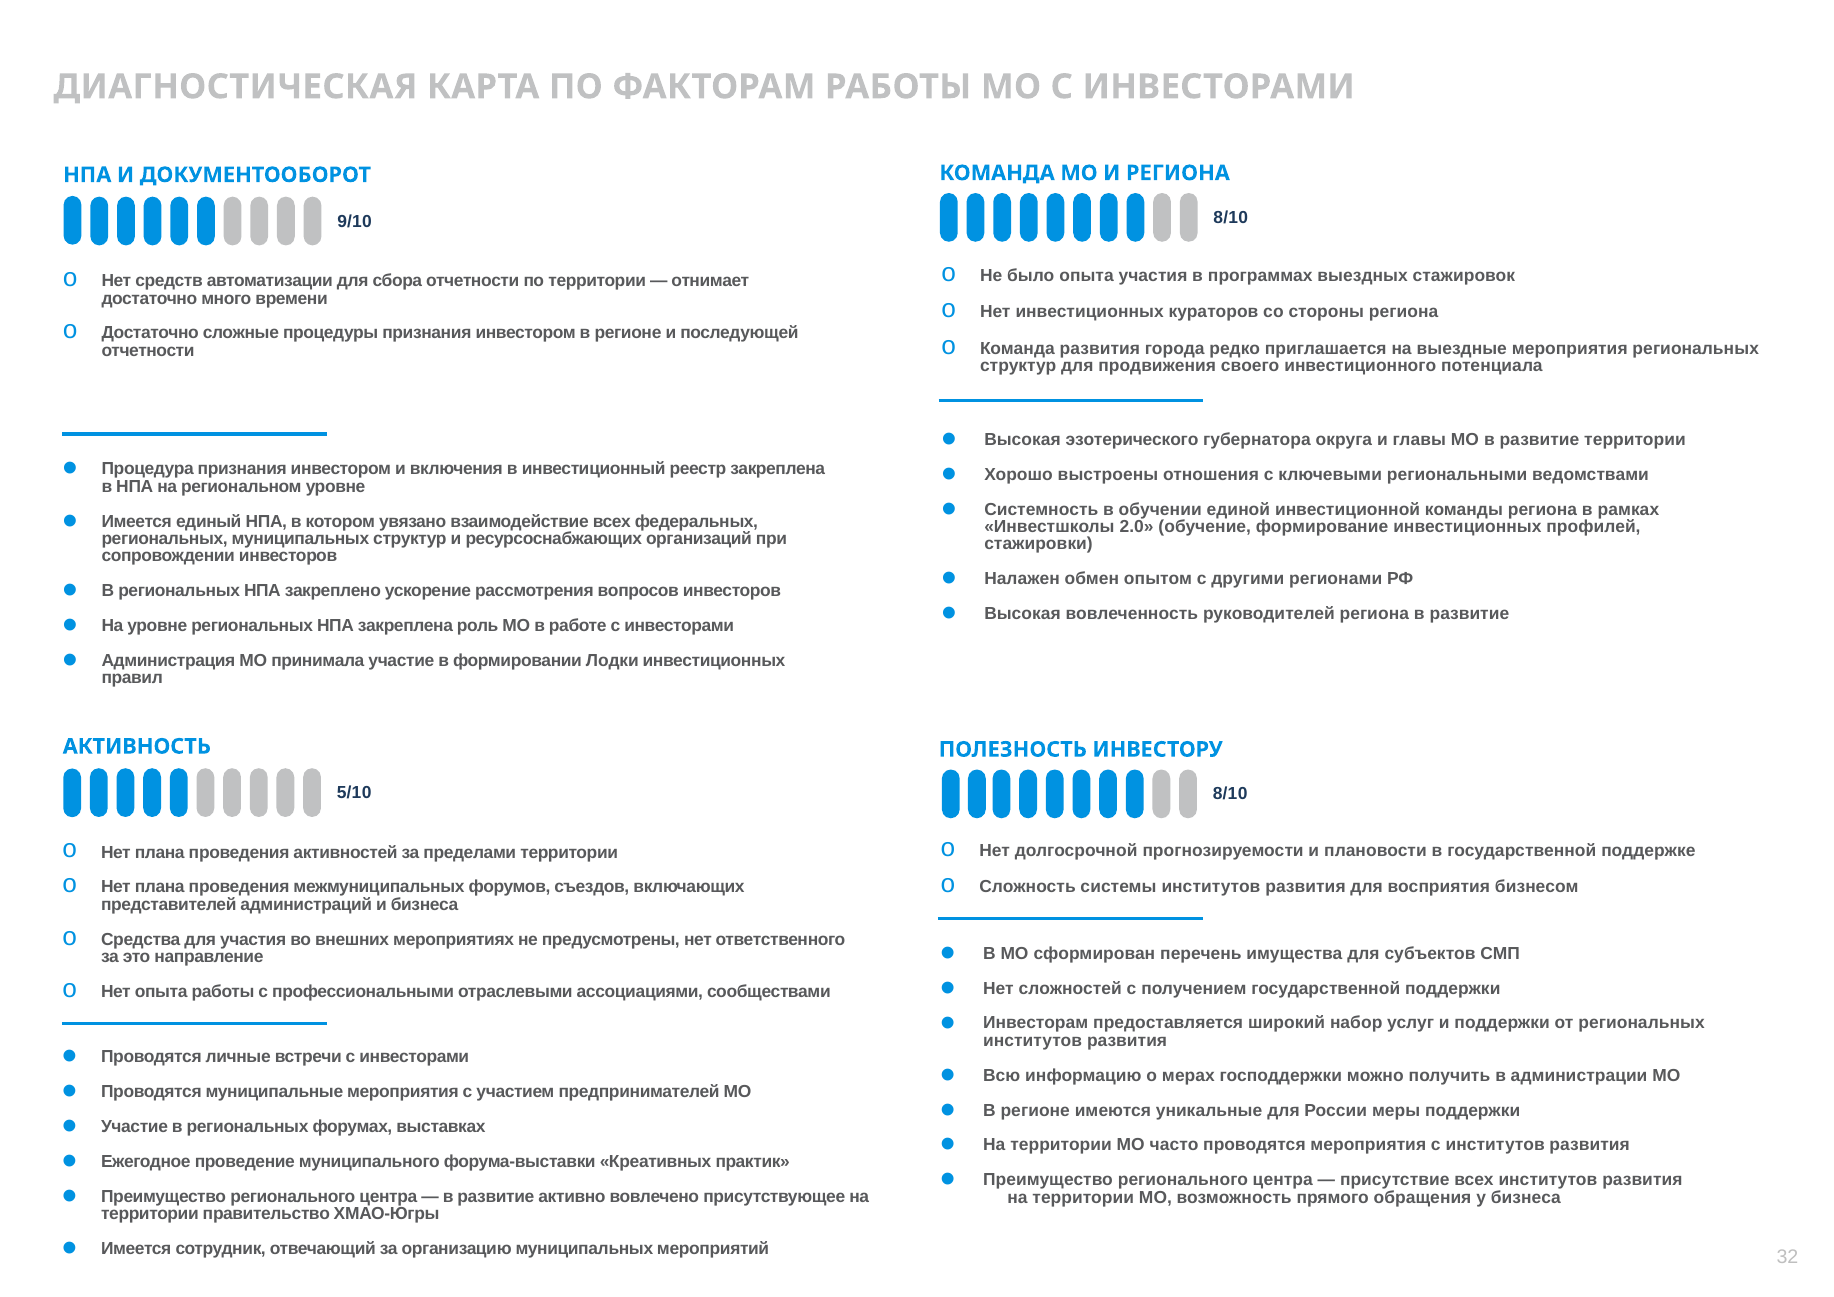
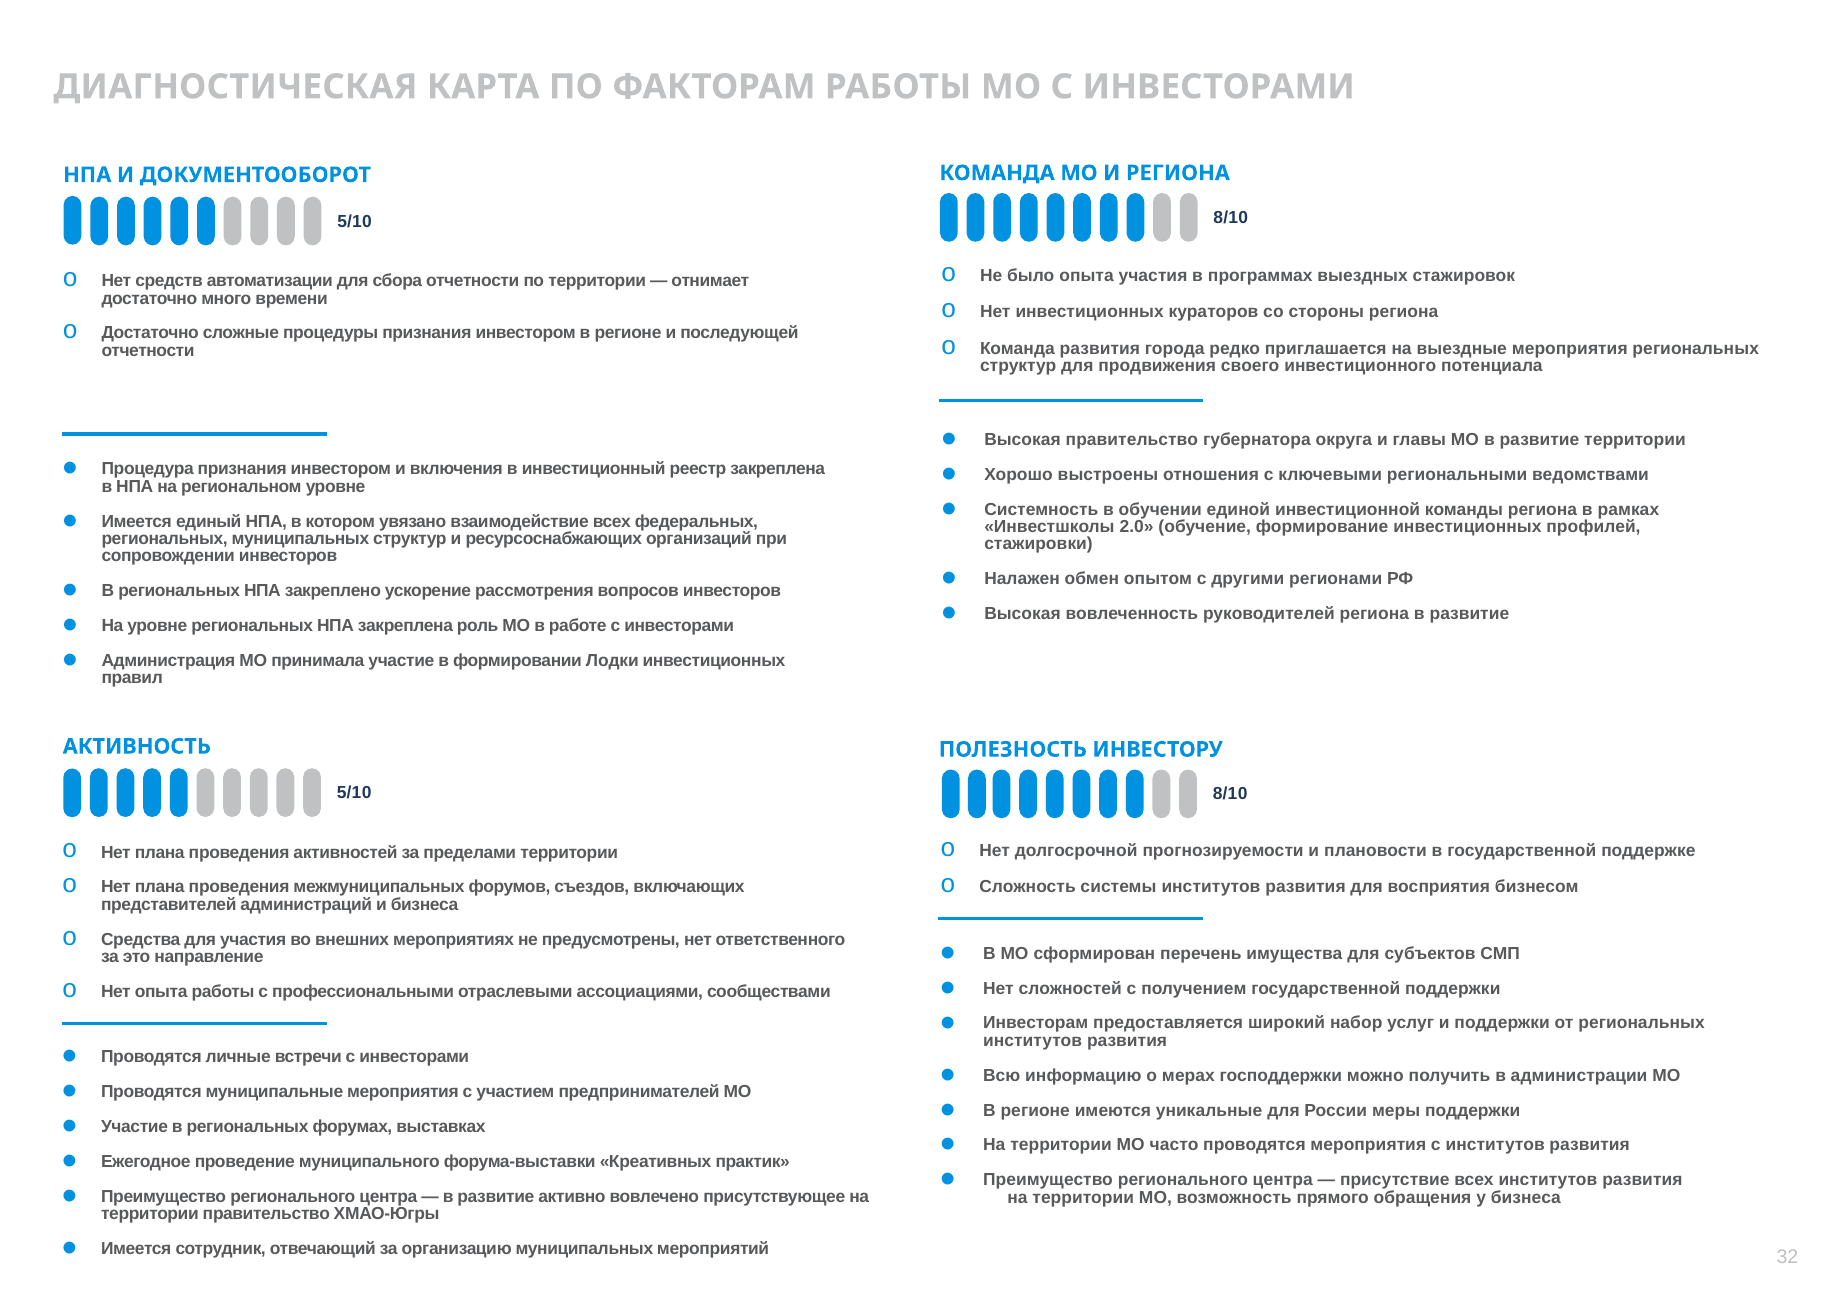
9/10: 9/10 -> 5/10 (355, 221)
Высокая эзотерического: эзотерического -> правительство (1132, 440)
